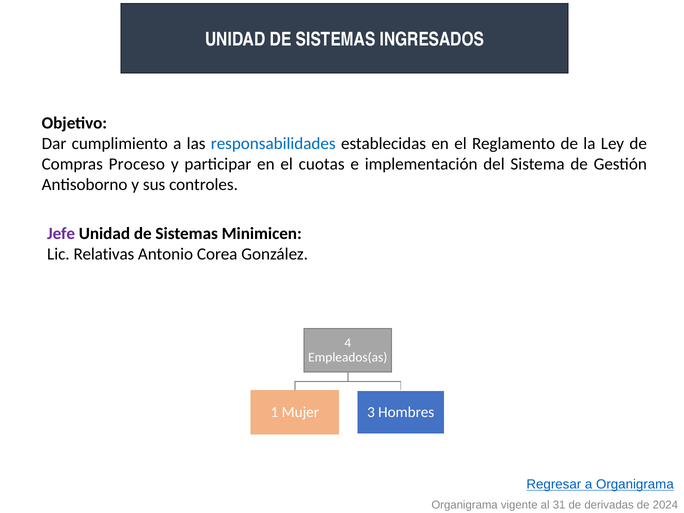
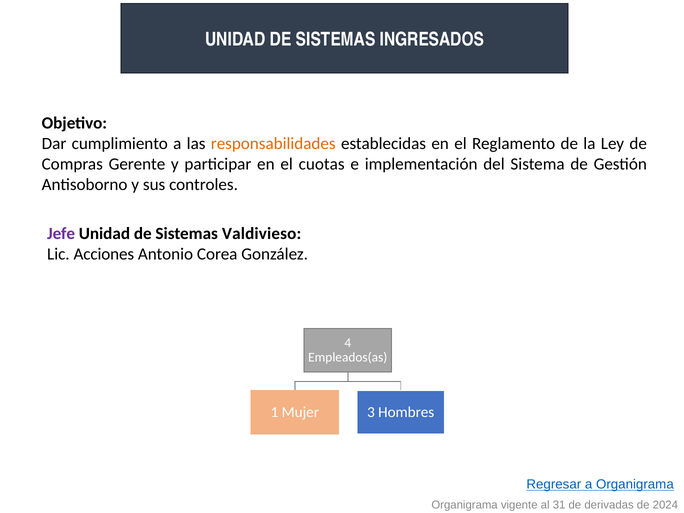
responsabilidades colour: blue -> orange (273, 143)
Proceso: Proceso -> Gerente (137, 164)
Minimicen: Minimicen -> Valdivieso (262, 234)
Relativas: Relativas -> Acciones (104, 254)
